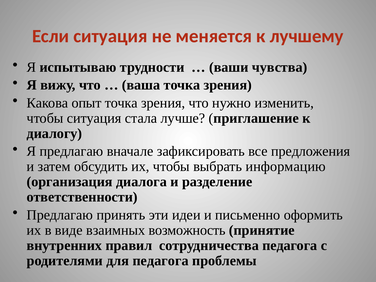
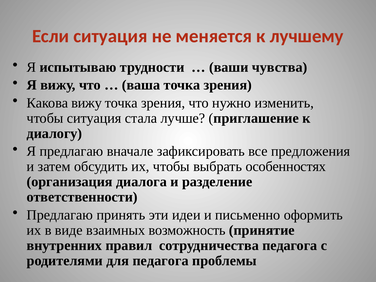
Какова опыт: опыт -> вижу (87, 103)
информацию: информацию -> особенностях (286, 167)
